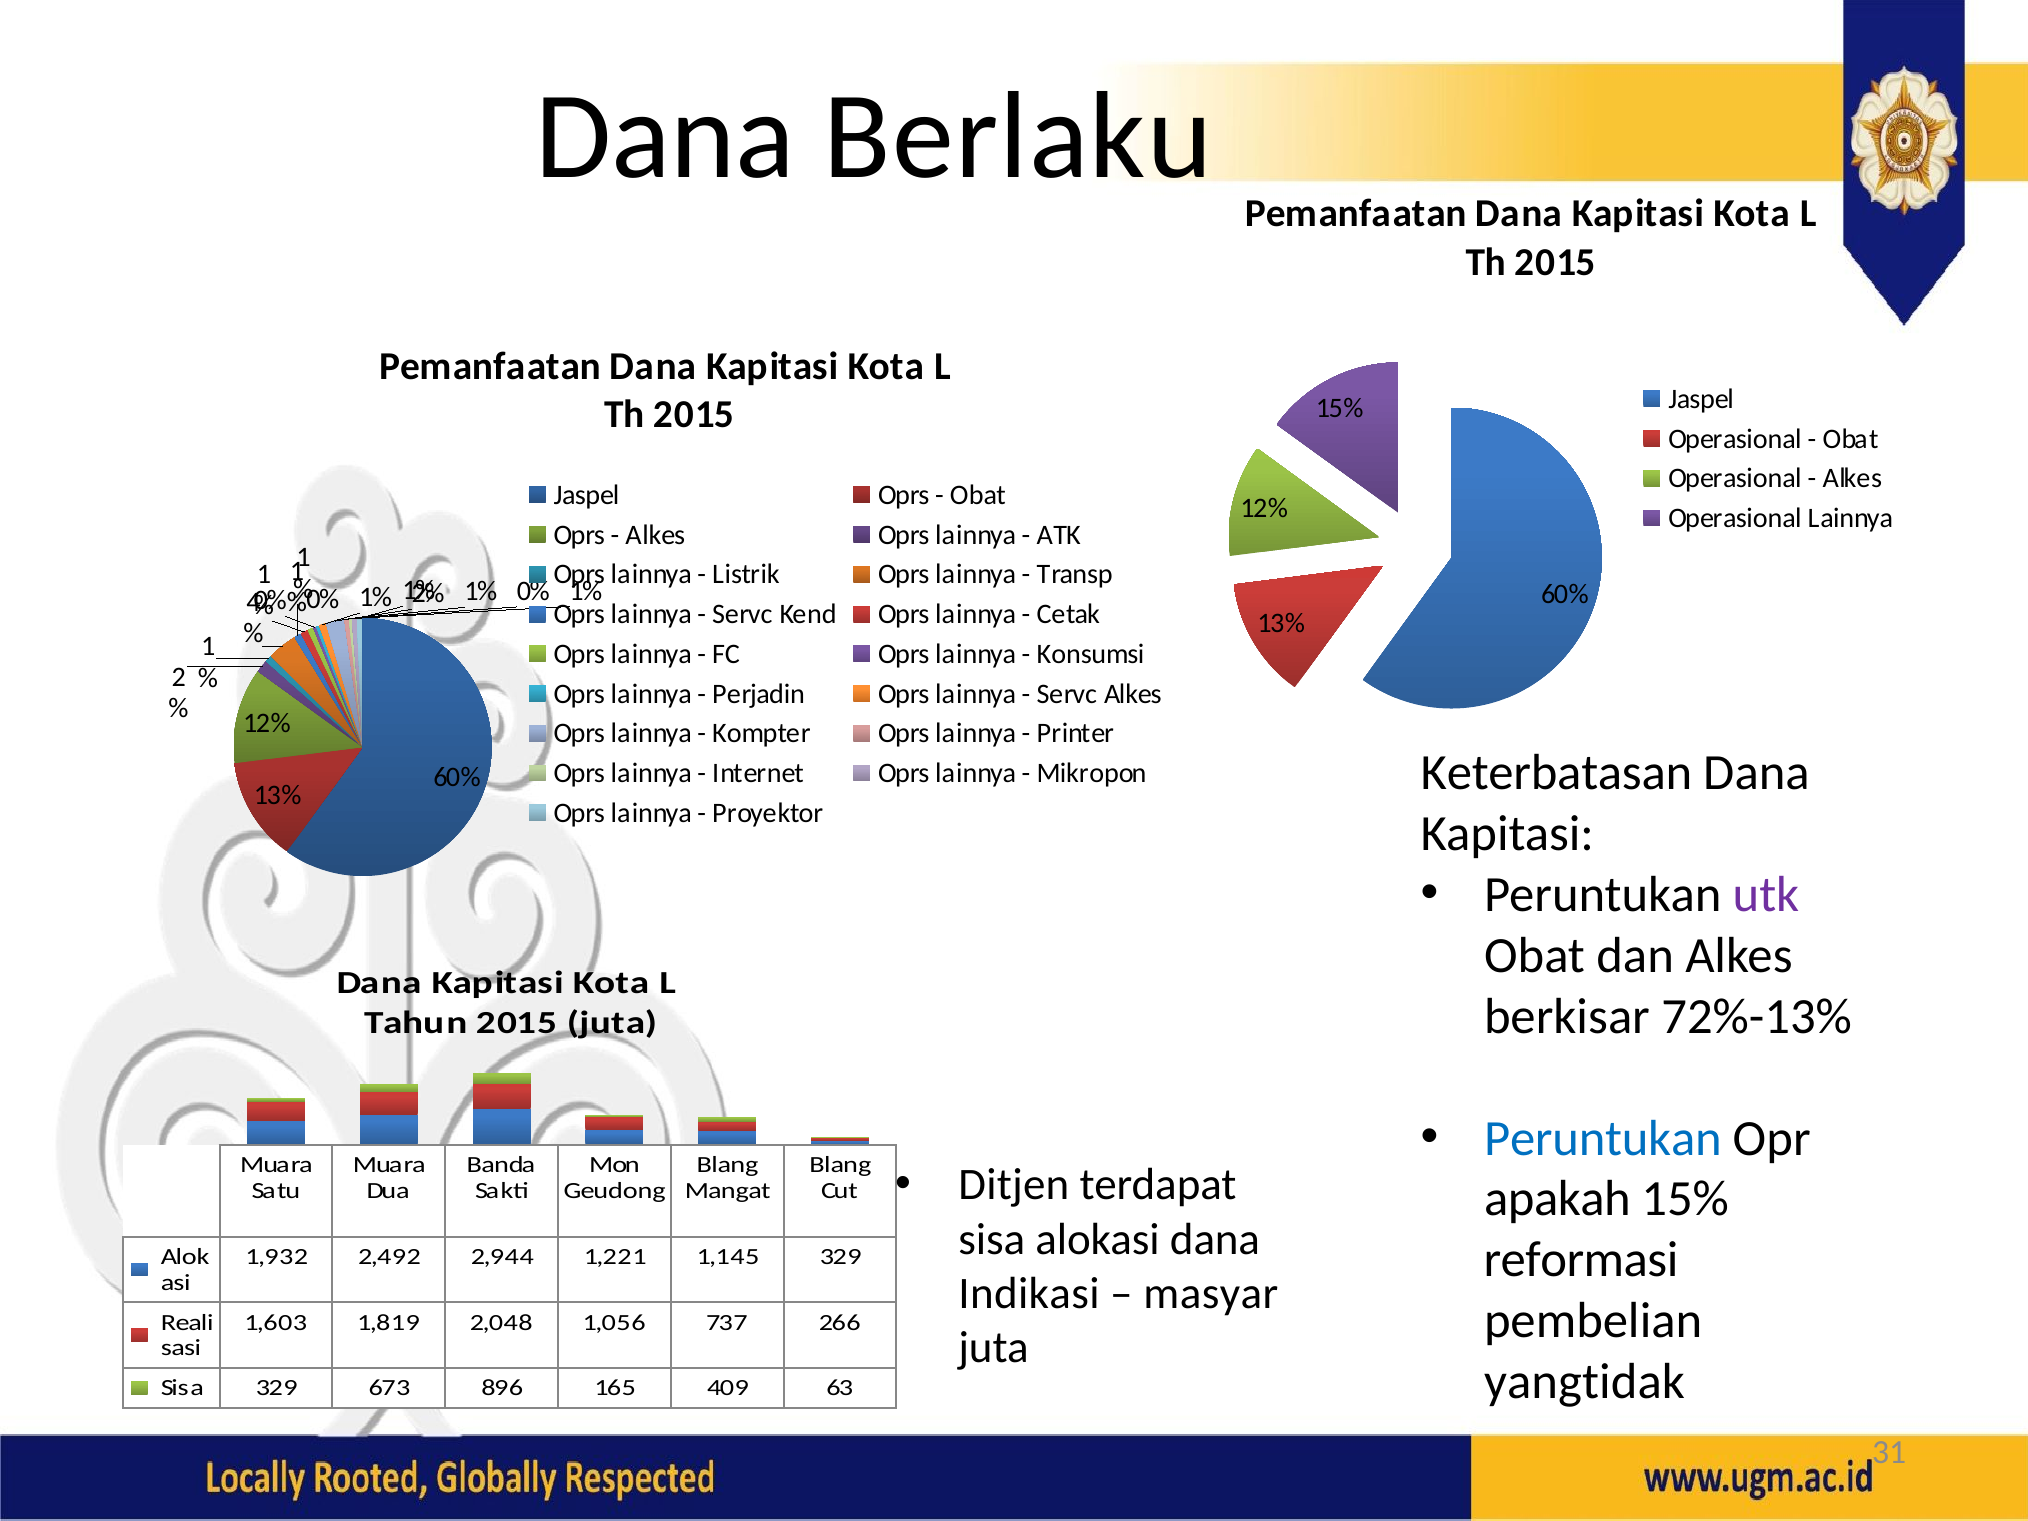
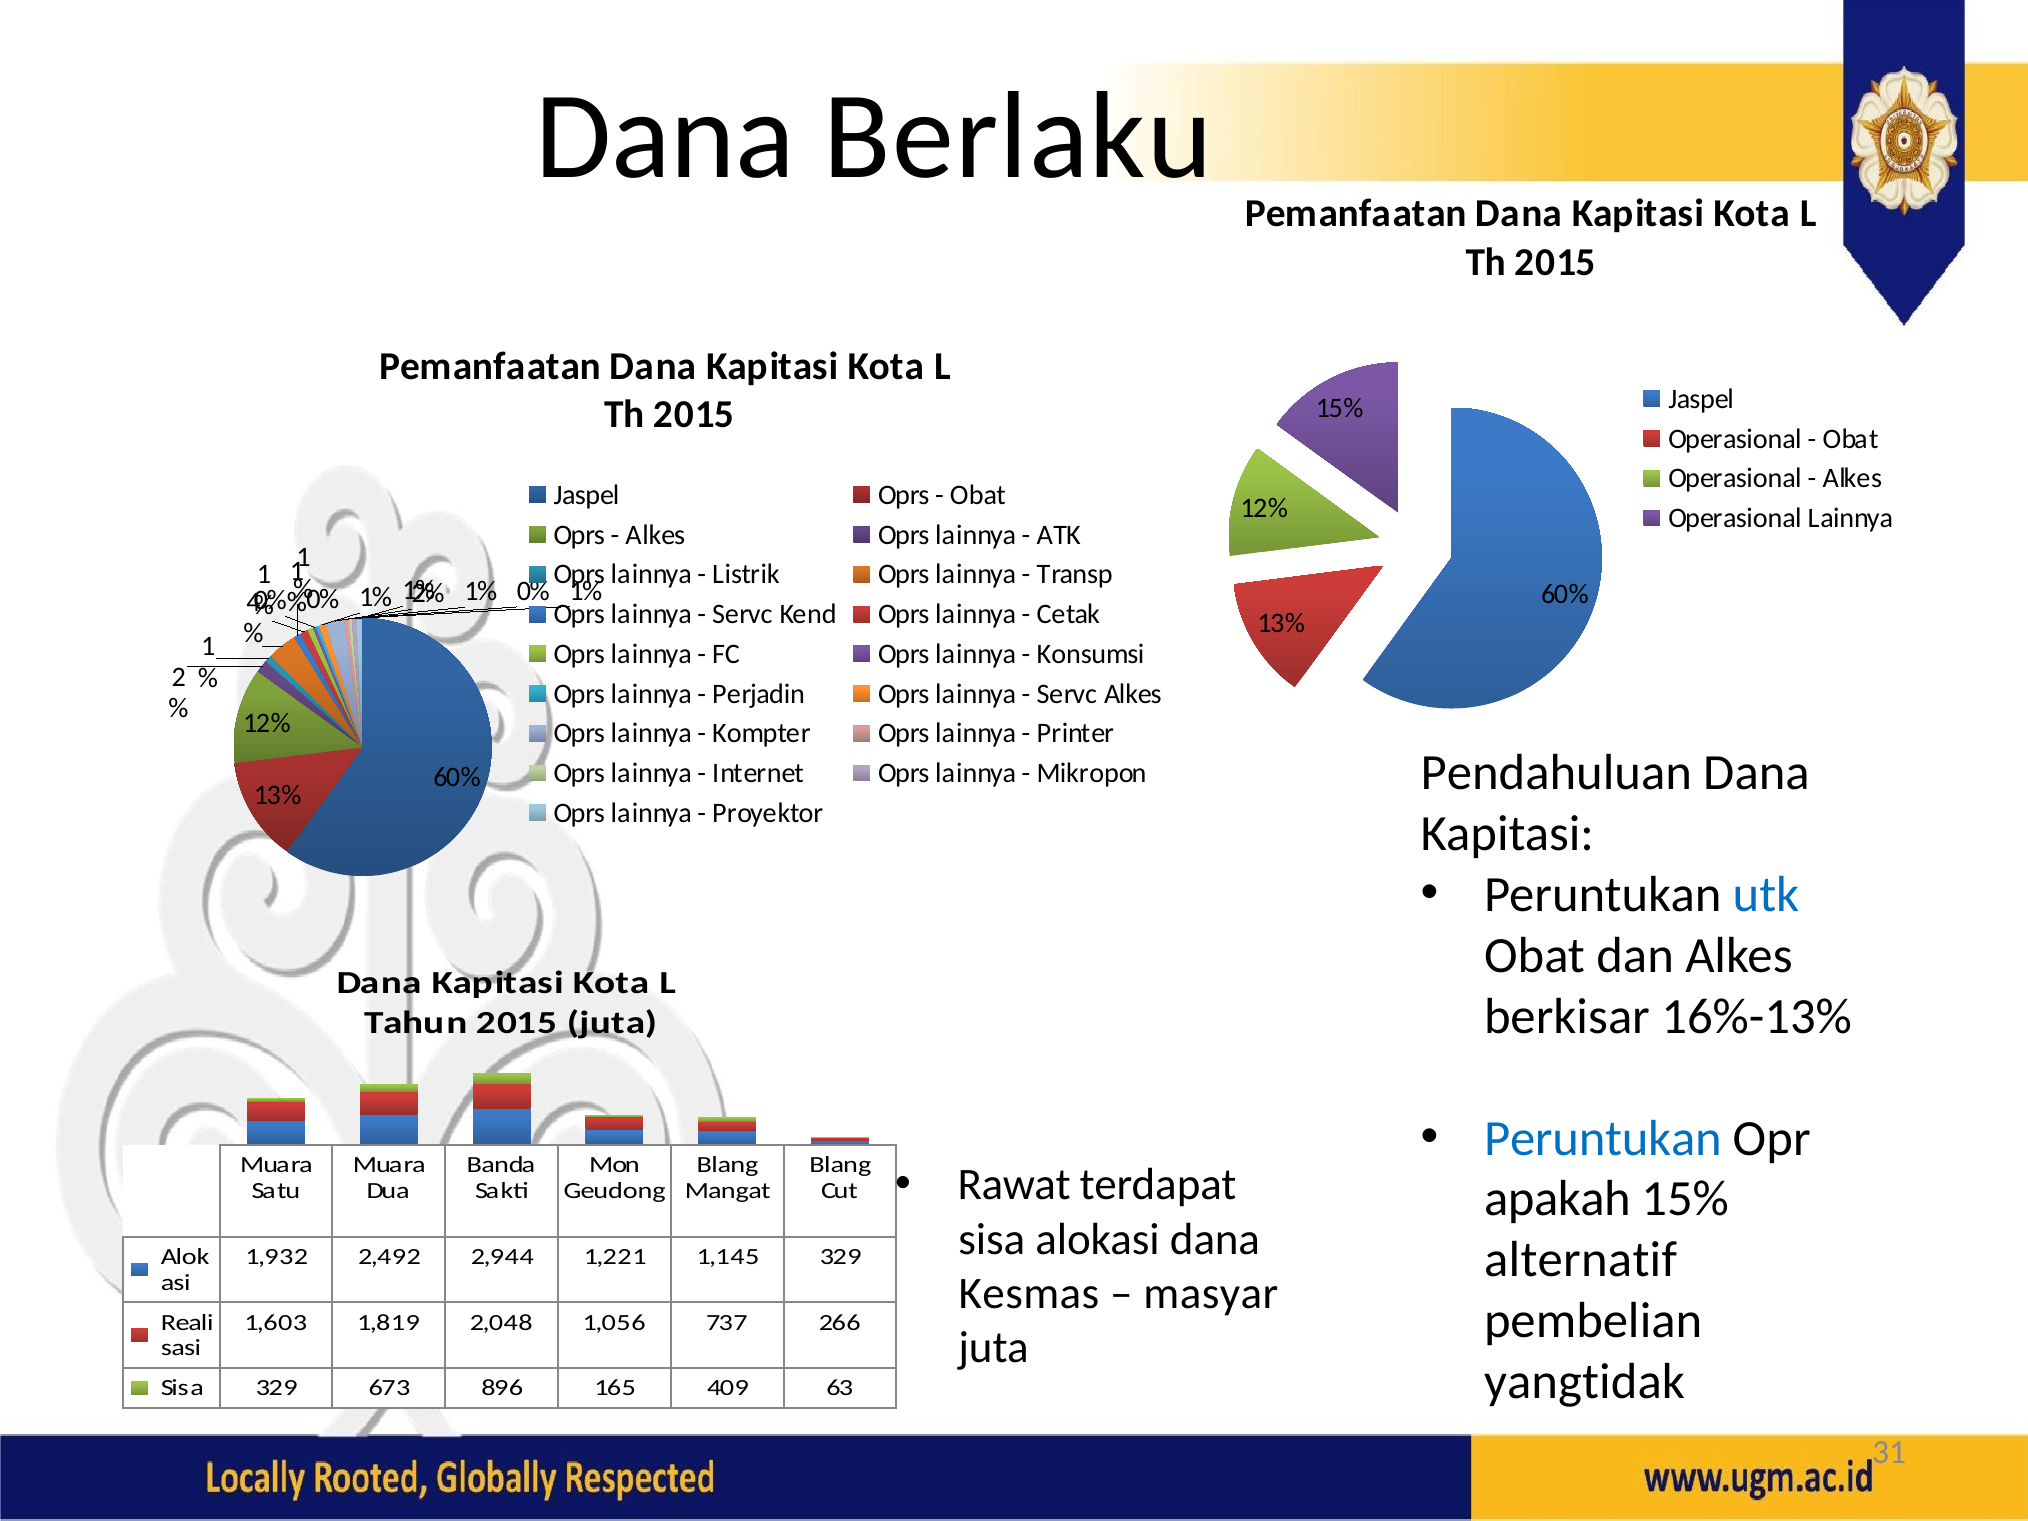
Keterbatasan: Keterbatasan -> Pendahuluan (1556, 773)
utk colour: purple -> blue (1766, 895)
72%-13%: 72%-13% -> 16%-13% (1757, 1017)
Ditjen: Ditjen -> Rawat (1014, 1185)
reformasi: reformasi -> alternatif (1581, 1260)
Indikasi: Indikasi -> Kesmas (1029, 1293)
